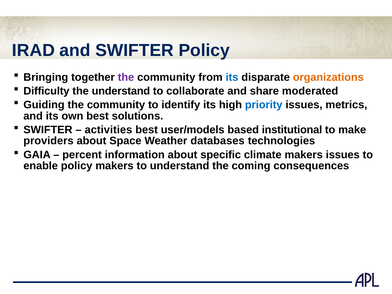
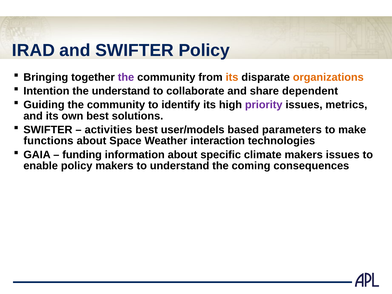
its colour: blue -> orange (232, 77)
Difficulty: Difficulty -> Intention (46, 91)
moderated: moderated -> dependent (310, 91)
priority colour: blue -> purple (264, 105)
institutional: institutional -> parameters (292, 130)
providers: providers -> functions (48, 141)
databases: databases -> interaction (218, 141)
percent: percent -> funding (82, 155)
